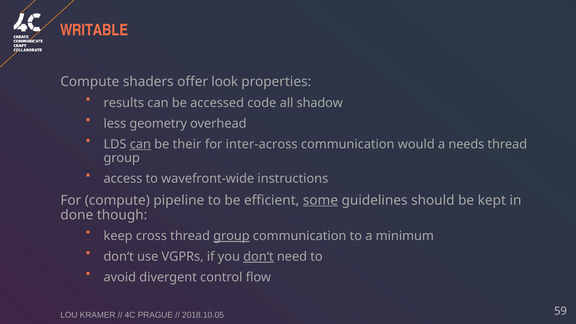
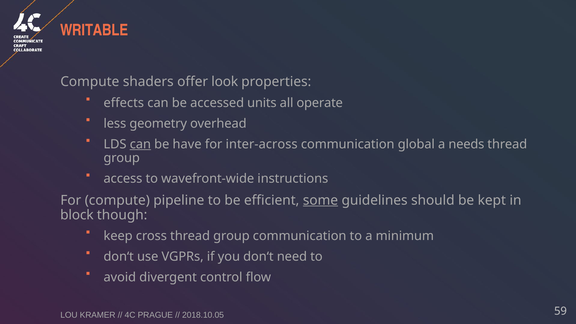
results: results -> effects (124, 103)
code: code -> units (262, 103)
shadow: shadow -> operate (320, 103)
their: their -> have (187, 144)
would: would -> global (416, 144)
done: done -> block (77, 215)
group underline: present -> none (231, 236)
don‘t underline: present -> none (258, 257)
